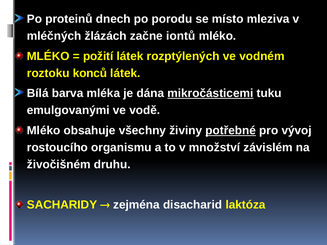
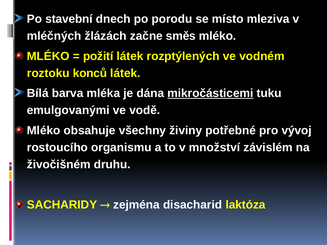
proteinů: proteinů -> stavební (69, 19)
iontů: iontů -> směs (181, 36)
potřebné underline: present -> none (231, 131)
